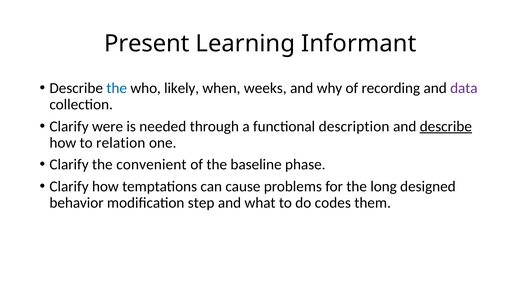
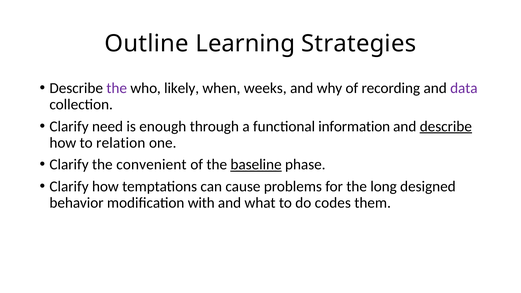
Present: Present -> Outline (147, 44)
Informant: Informant -> Strategies (359, 44)
the colour: blue -> purple (117, 88)
were: were -> need (108, 126)
needed: needed -> enough (163, 126)
description: description -> information (354, 126)
baseline underline: none -> present (256, 165)
step: step -> with (201, 203)
